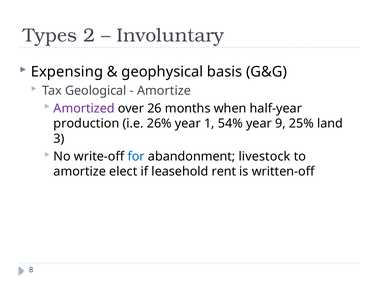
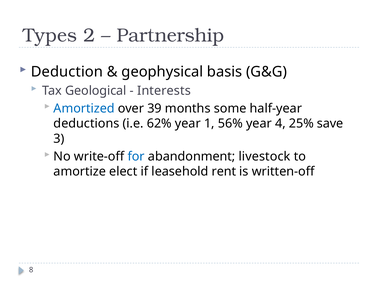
Involuntary: Involuntary -> Partnership (170, 35)
Expensing: Expensing -> Deduction (67, 72)
Amortize: Amortize -> Interests (164, 90)
Amortized colour: purple -> blue (84, 108)
26: 26 -> 39 (154, 108)
when: when -> some (230, 108)
production: production -> deductions (86, 123)
26%: 26% -> 62% (159, 123)
54%: 54% -> 56% (230, 123)
9: 9 -> 4 (280, 123)
land: land -> save (330, 123)
